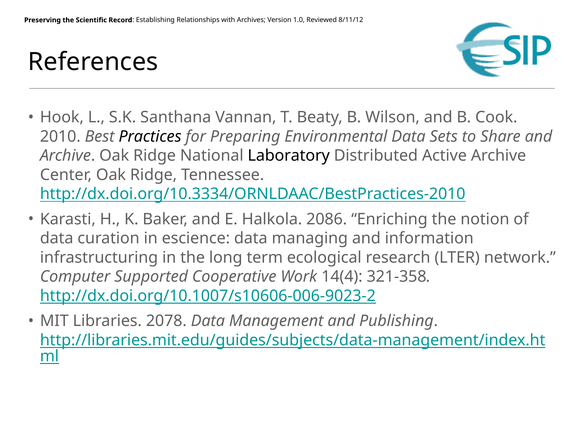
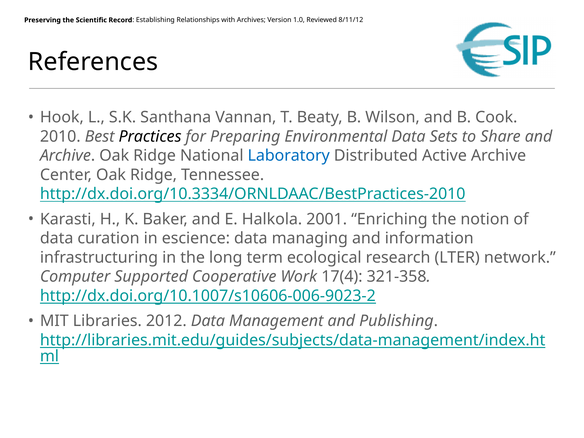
Laboratory colour: black -> blue (289, 156)
2086: 2086 -> 2001 (327, 219)
14(4: 14(4 -> 17(4 (342, 277)
2078: 2078 -> 2012 (166, 321)
